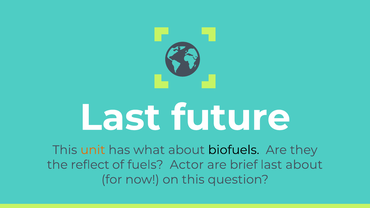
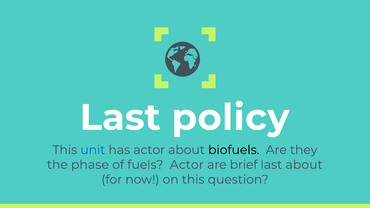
future: future -> policy (231, 118)
unit colour: orange -> blue (93, 150)
has what: what -> actor (149, 150)
reflect: reflect -> phase (90, 165)
